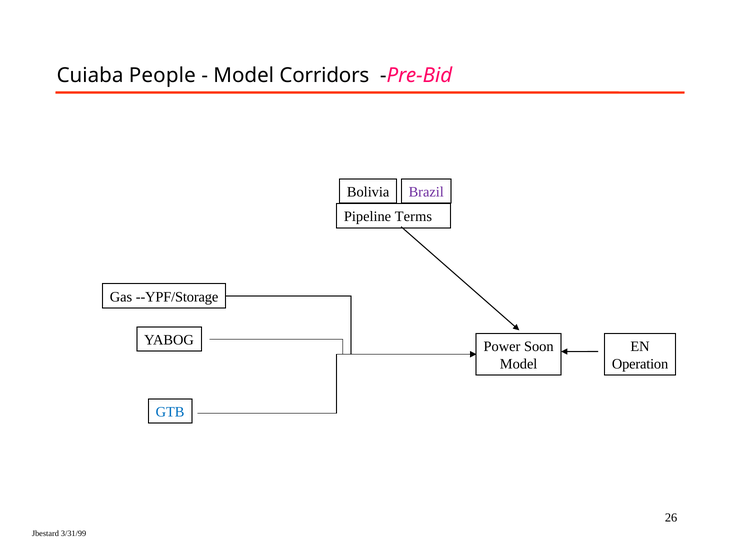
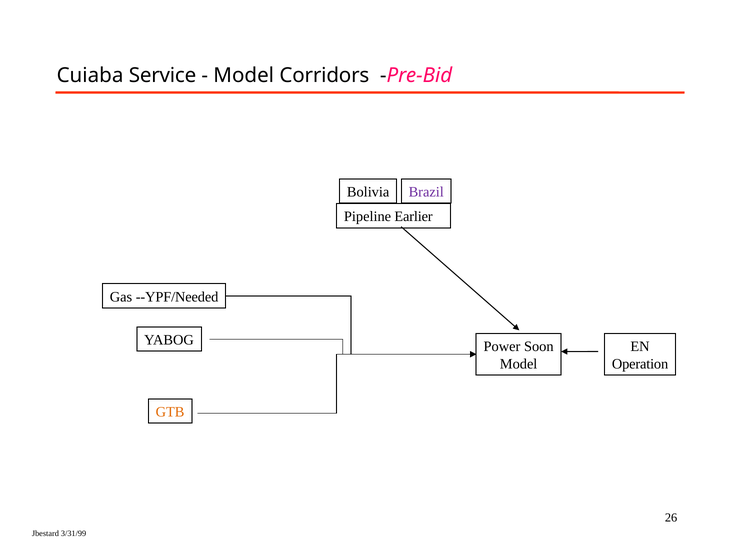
People: People -> Service (163, 75)
Terms: Terms -> Earlier (414, 217)
--YPF/Storage: --YPF/Storage -> --YPF/Needed (177, 297)
GTB colour: blue -> orange (170, 412)
